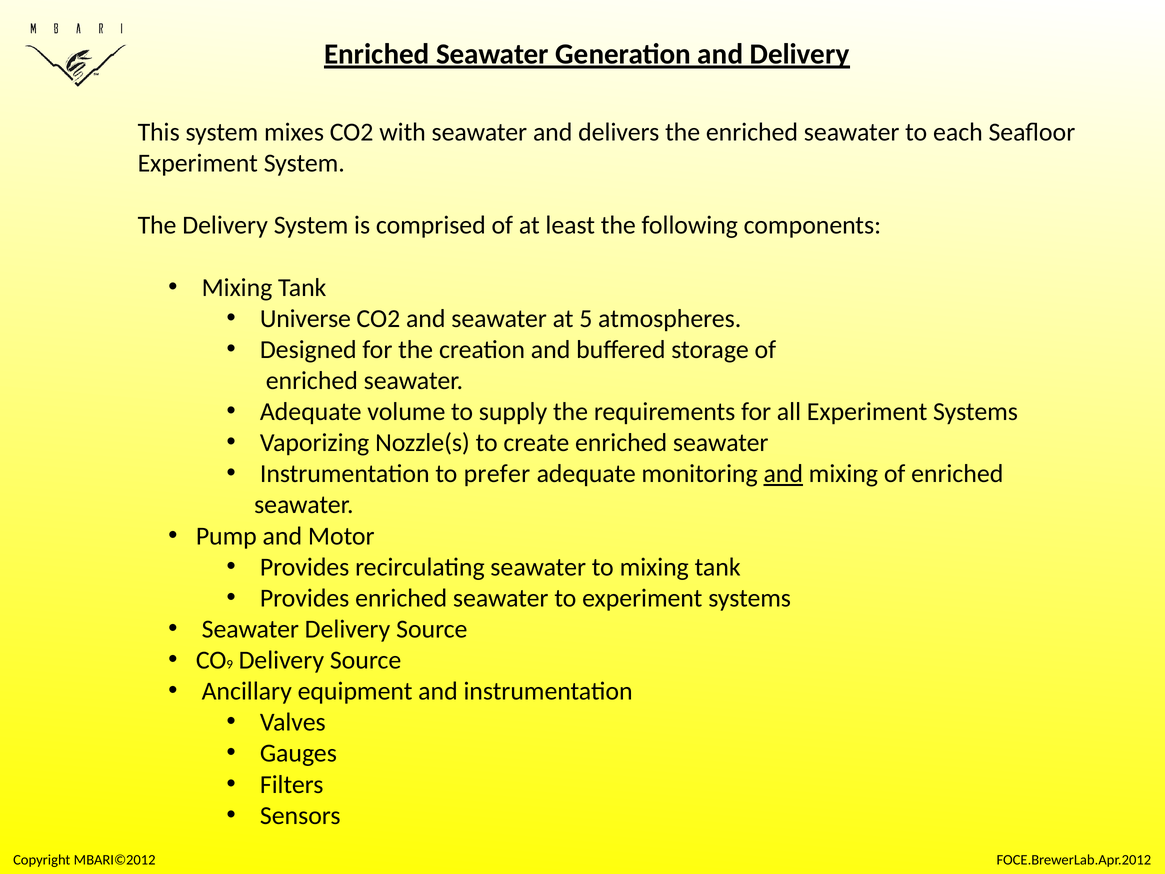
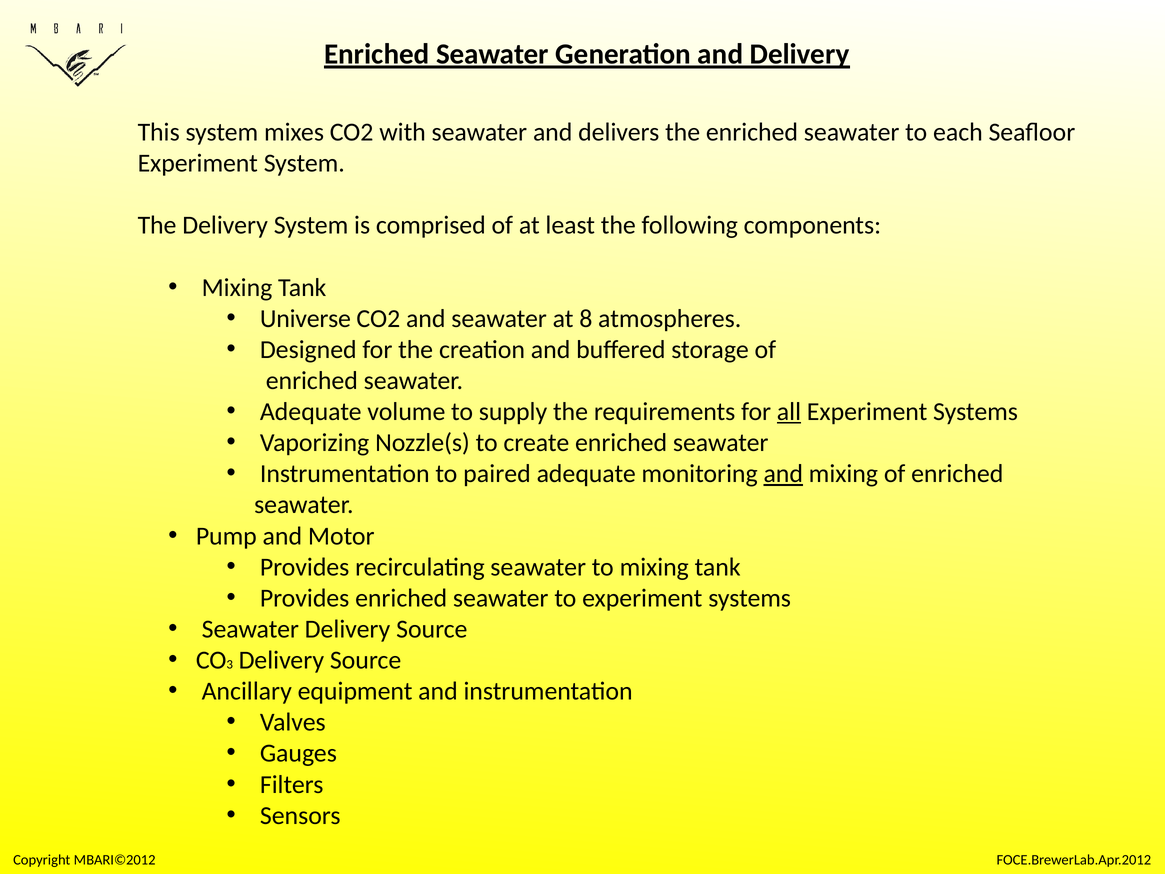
5: 5 -> 8 (586, 318)
all underline: none -> present (789, 412)
prefer: prefer -> paired (497, 474)
9: 9 -> 3 (230, 664)
